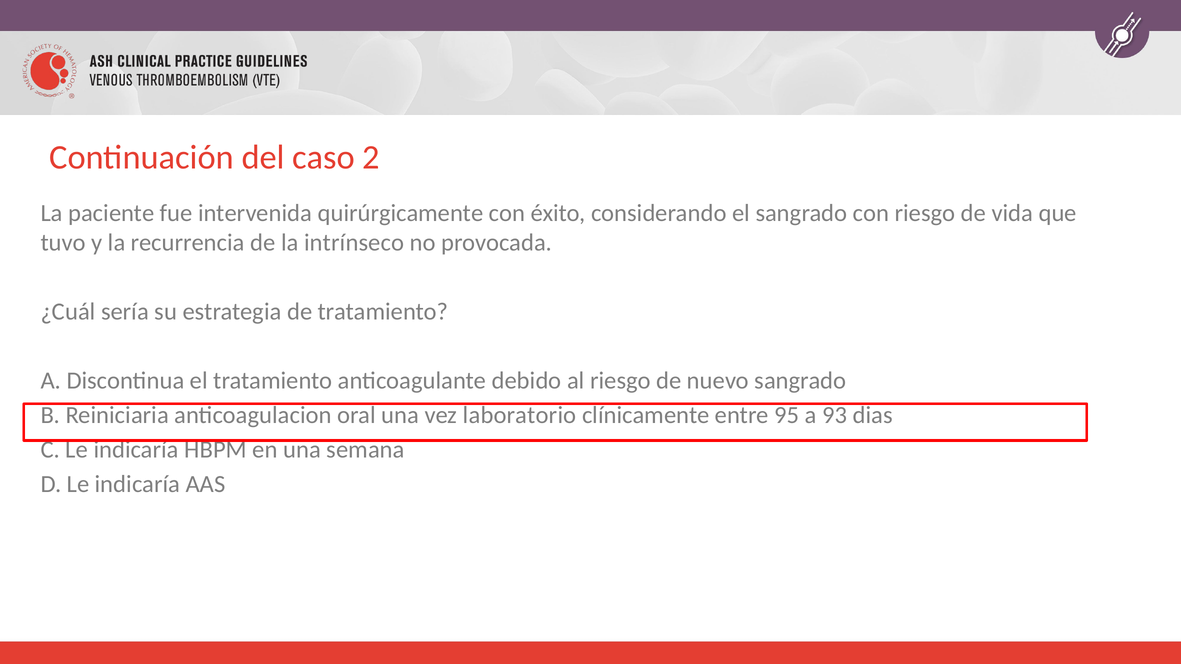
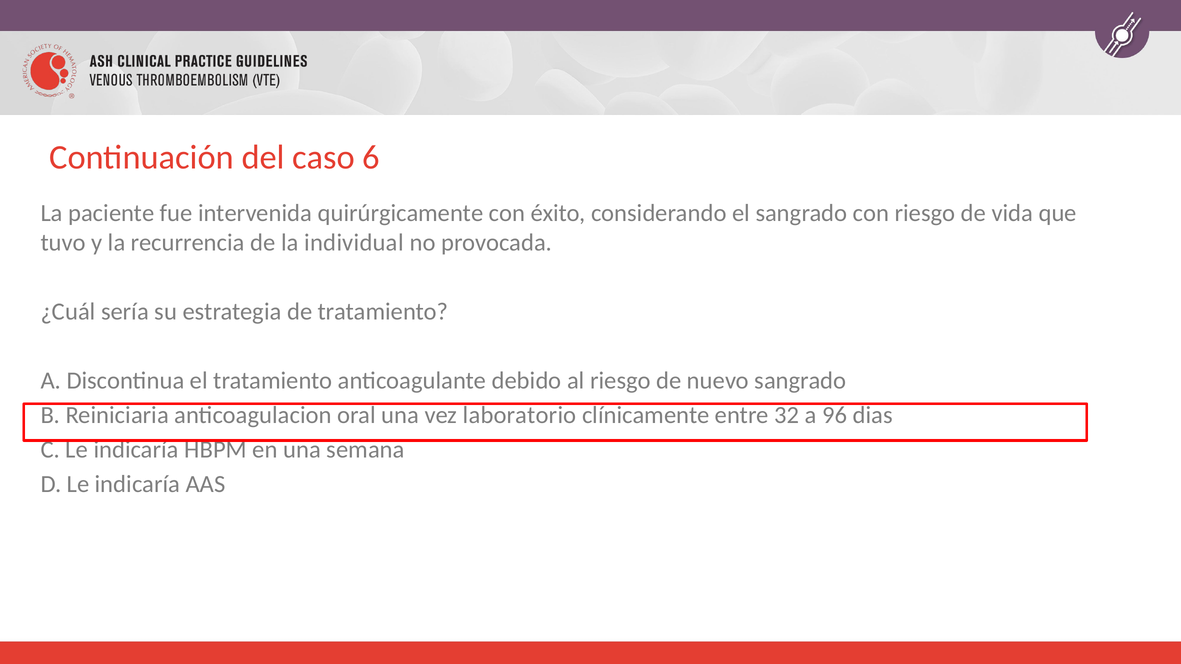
2: 2 -> 6 (371, 157)
intrínseco: intrínseco -> individual (354, 243)
95: 95 -> 32 (787, 415)
93: 93 -> 96 (835, 415)
